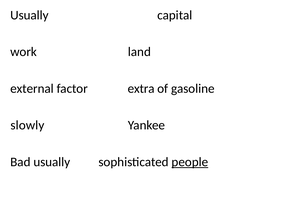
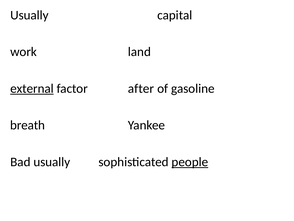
external underline: none -> present (32, 88)
extra: extra -> after (141, 88)
slowly: slowly -> breath (28, 125)
